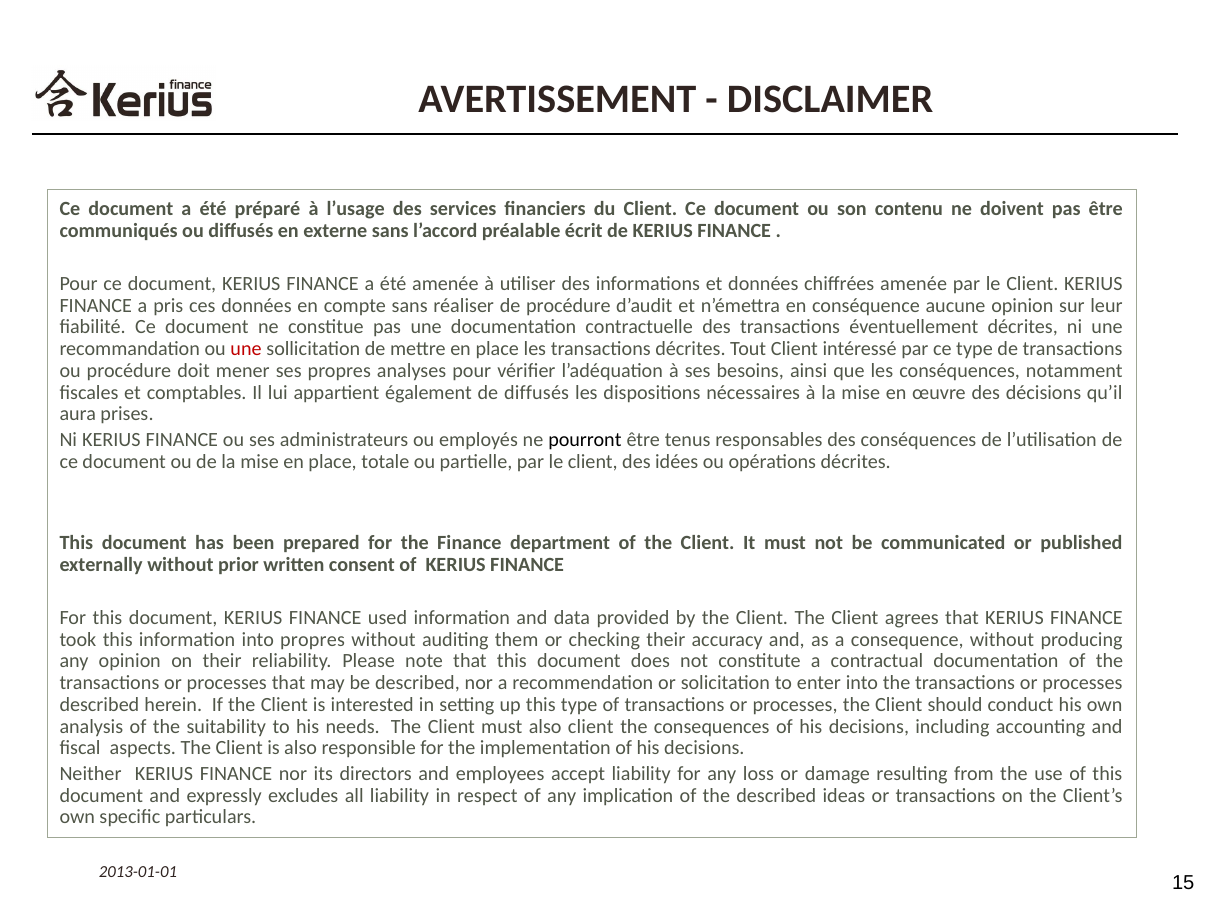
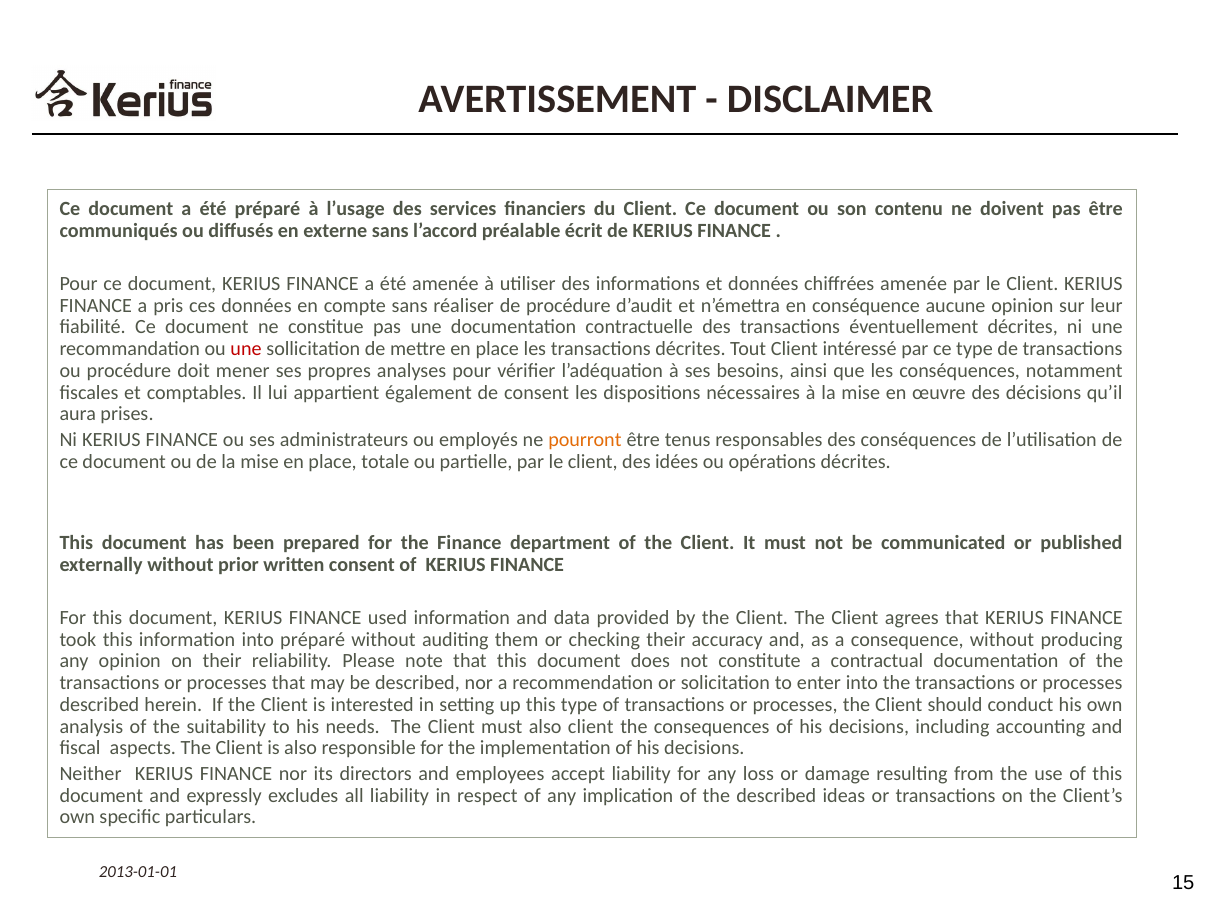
de diffusés: diffusés -> consent (537, 392)
pourront colour: black -> orange (585, 439)
into propres: propres -> préparé (313, 639)
